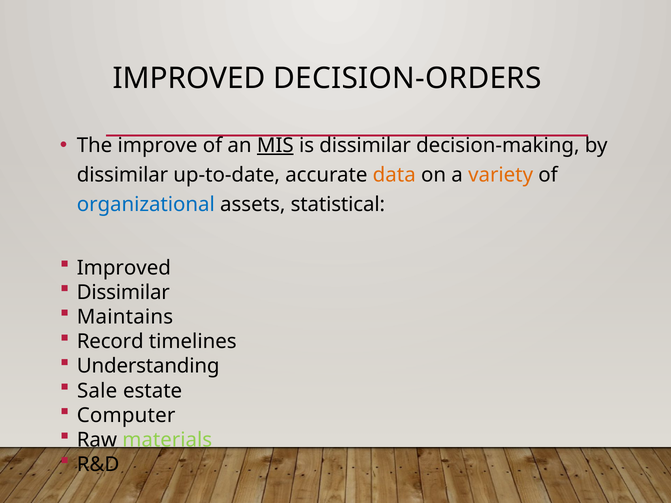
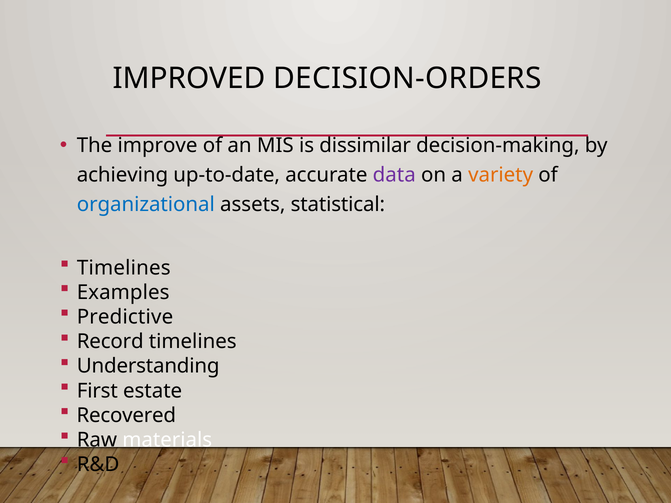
MIS underline: present -> none (275, 146)
dissimilar: dissimilar -> achieving (122, 175)
data colour: orange -> purple (394, 175)
Improved: Improved -> Timelines (124, 268)
Dissimilar: Dissimilar -> Examples (123, 293)
Maintains: Maintains -> Predictive (125, 317)
Sale: Sale -> First (97, 391)
Computer: Computer -> Recovered (126, 416)
materials colour: light green -> white (167, 440)
